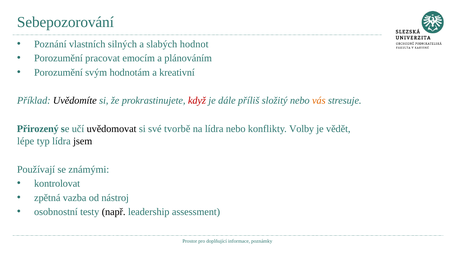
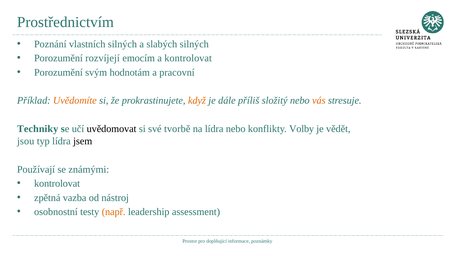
Sebepozorování: Sebepozorování -> Prostřednictvím (65, 22)
slabých hodnot: hodnot -> silných (194, 44)
pracovat: pracovat -> rozvíjejí (103, 58)
a plánováním: plánováním -> kontrolovat (188, 58)
kreativní: kreativní -> pracovní (177, 72)
Uvědomíte colour: black -> orange (75, 101)
když colour: red -> orange (197, 101)
Přirozený: Přirozený -> Techniky (38, 129)
lépe: lépe -> jsou (26, 141)
např colour: black -> orange (114, 212)
